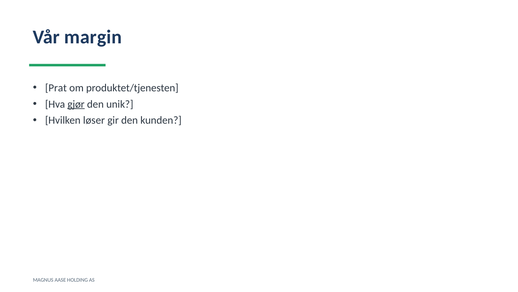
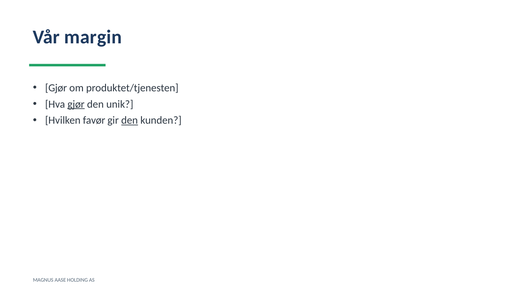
Prat: Prat -> Gjør (56, 88)
løser: løser -> favør (94, 120)
den underline: none -> present (130, 120)
